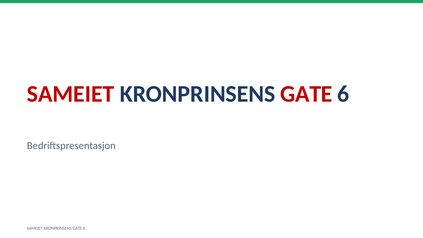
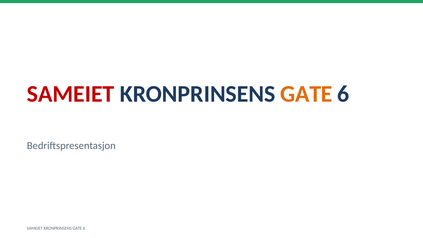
GATE colour: red -> orange (306, 94)
